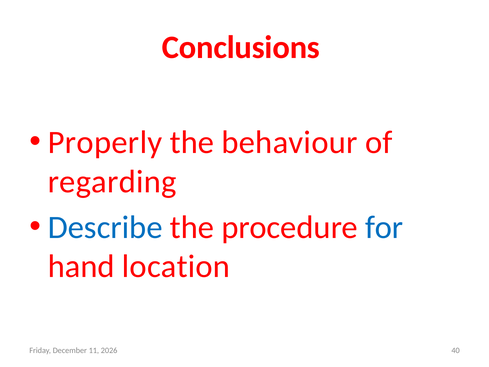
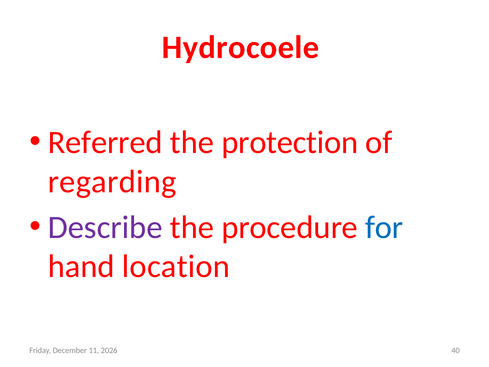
Conclusions: Conclusions -> Hydrocoele (241, 48)
Properly: Properly -> Referred (105, 142)
behaviour: behaviour -> protection (290, 142)
Describe colour: blue -> purple (105, 227)
